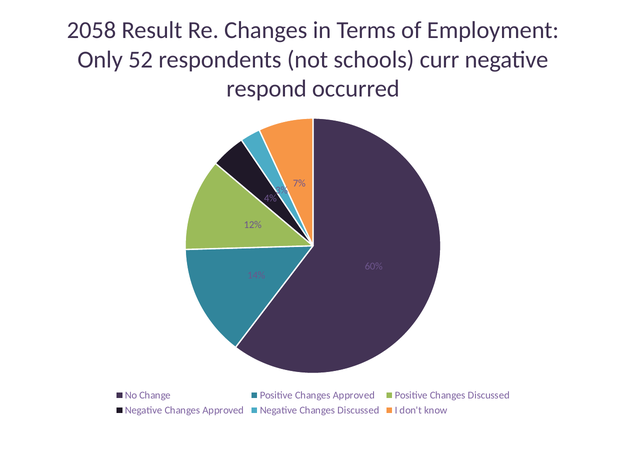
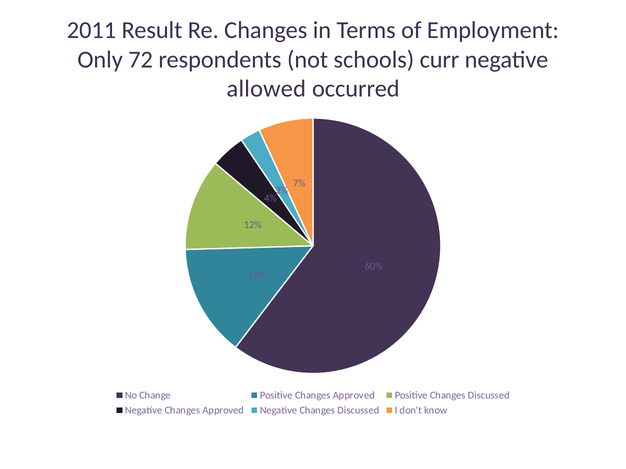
2058: 2058 -> 2011 (91, 30)
52: 52 -> 72 (141, 60)
respond: respond -> allowed (266, 89)
